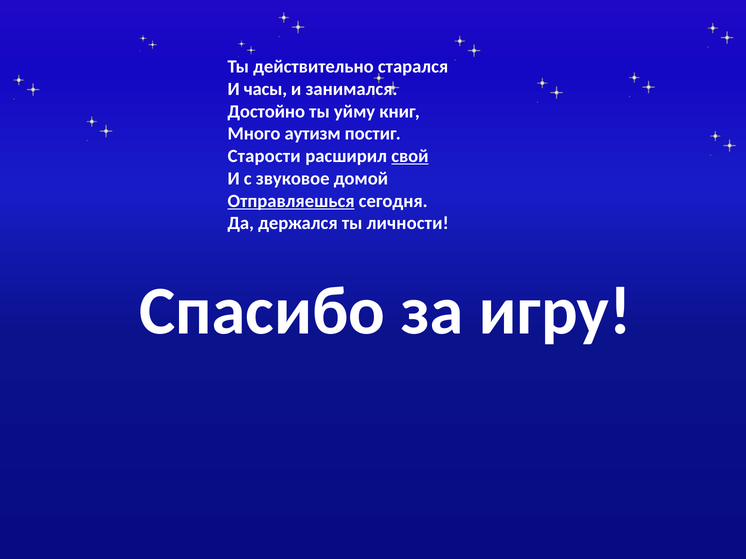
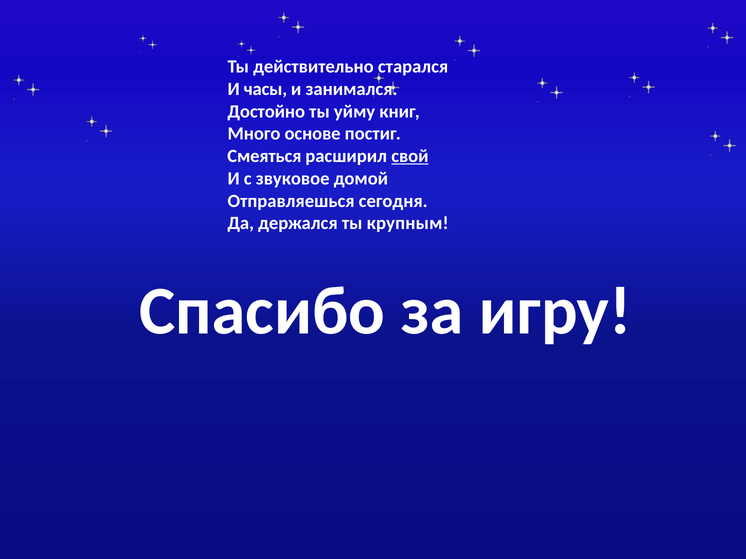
аутизм: аутизм -> основе (313, 134)
Старости: Старости -> Смеяться (264, 156)
Отправляешься underline: present -> none (291, 201)
личности: личности -> крупным (408, 223)
